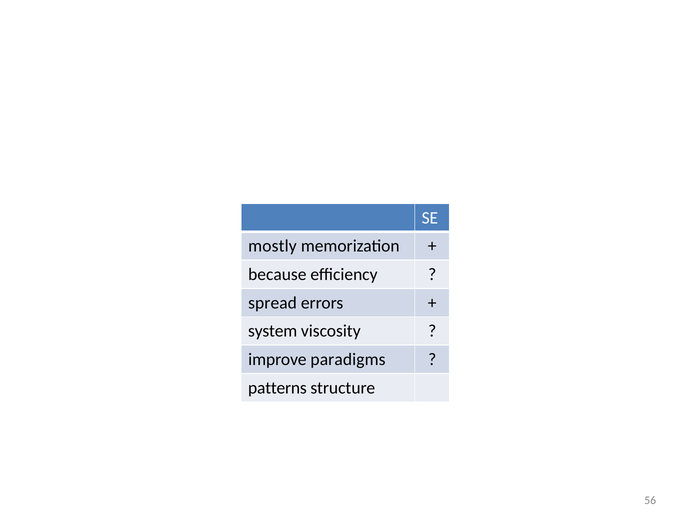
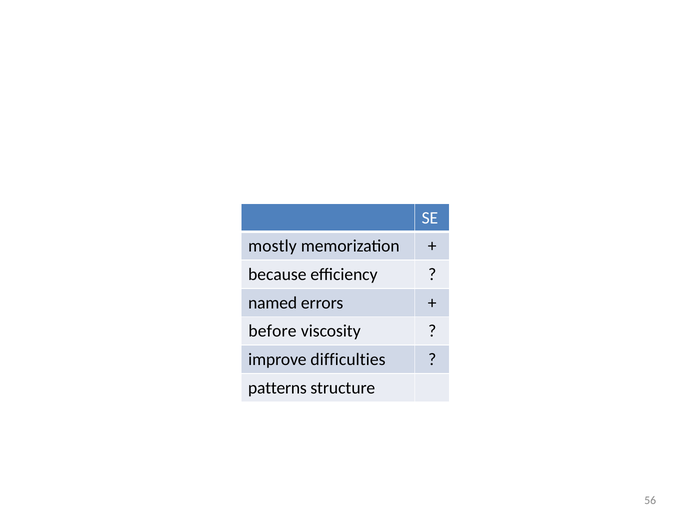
spread: spread -> named (273, 302)
system: system -> before (272, 331)
paradigms: paradigms -> difficulties (348, 359)
